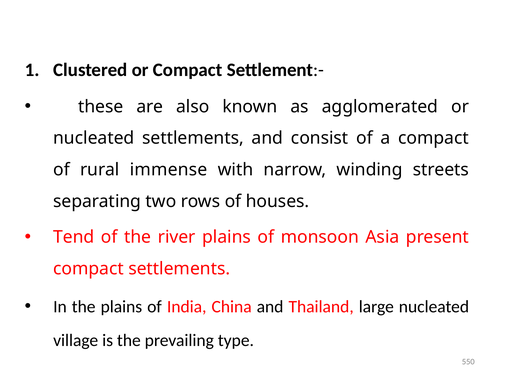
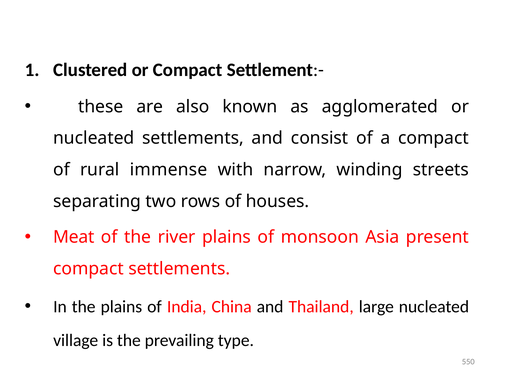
Tend: Tend -> Meat (74, 237)
